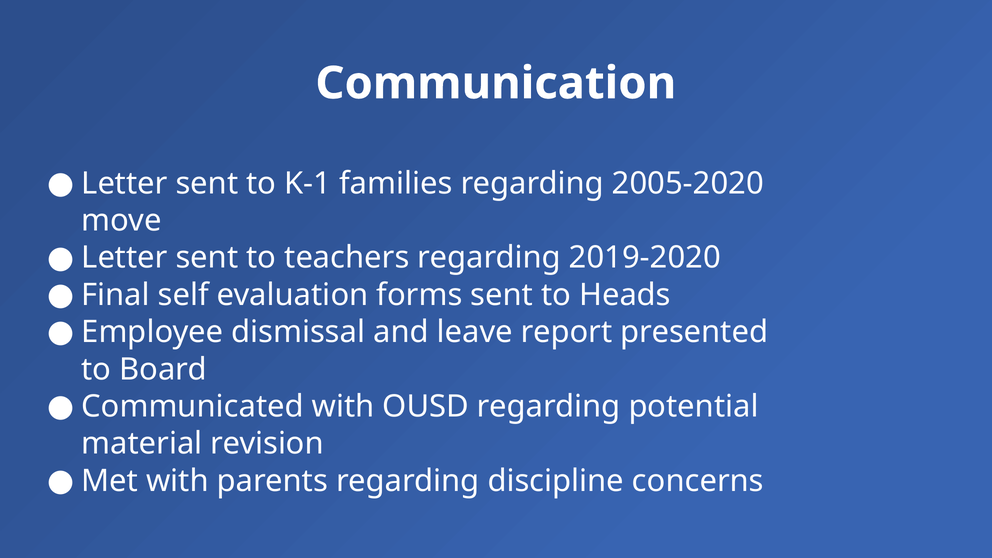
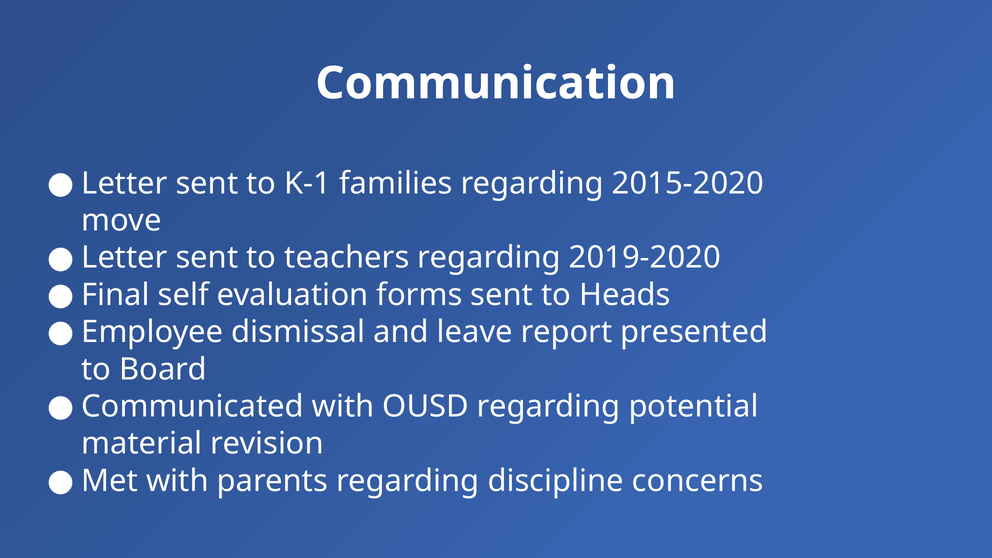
2005-2020: 2005-2020 -> 2015-2020 (688, 183)
